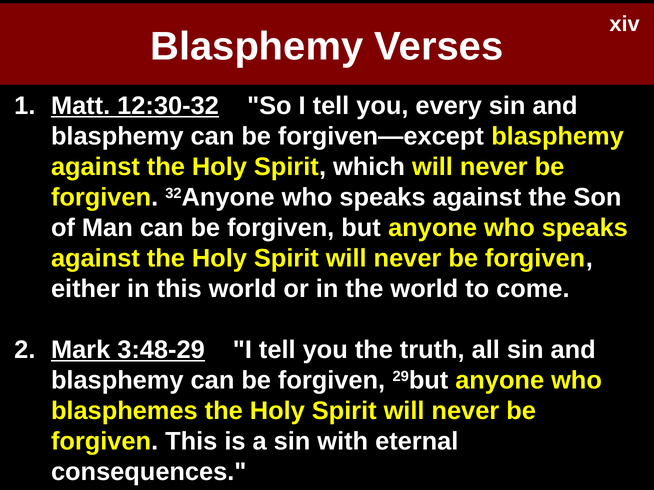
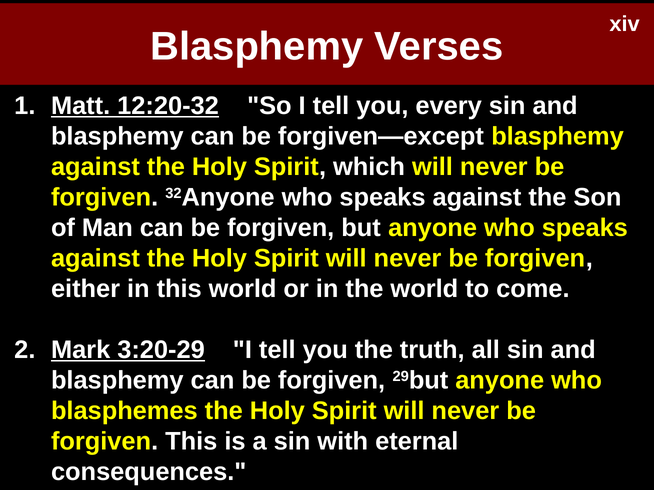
12:30-32: 12:30-32 -> 12:20-32 (168, 106)
3:48-29: 3:48-29 -> 3:20-29 (161, 350)
